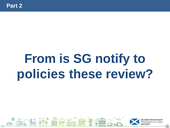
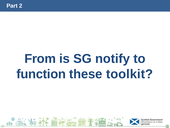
policies: policies -> function (41, 74)
review: review -> toolkit (129, 74)
